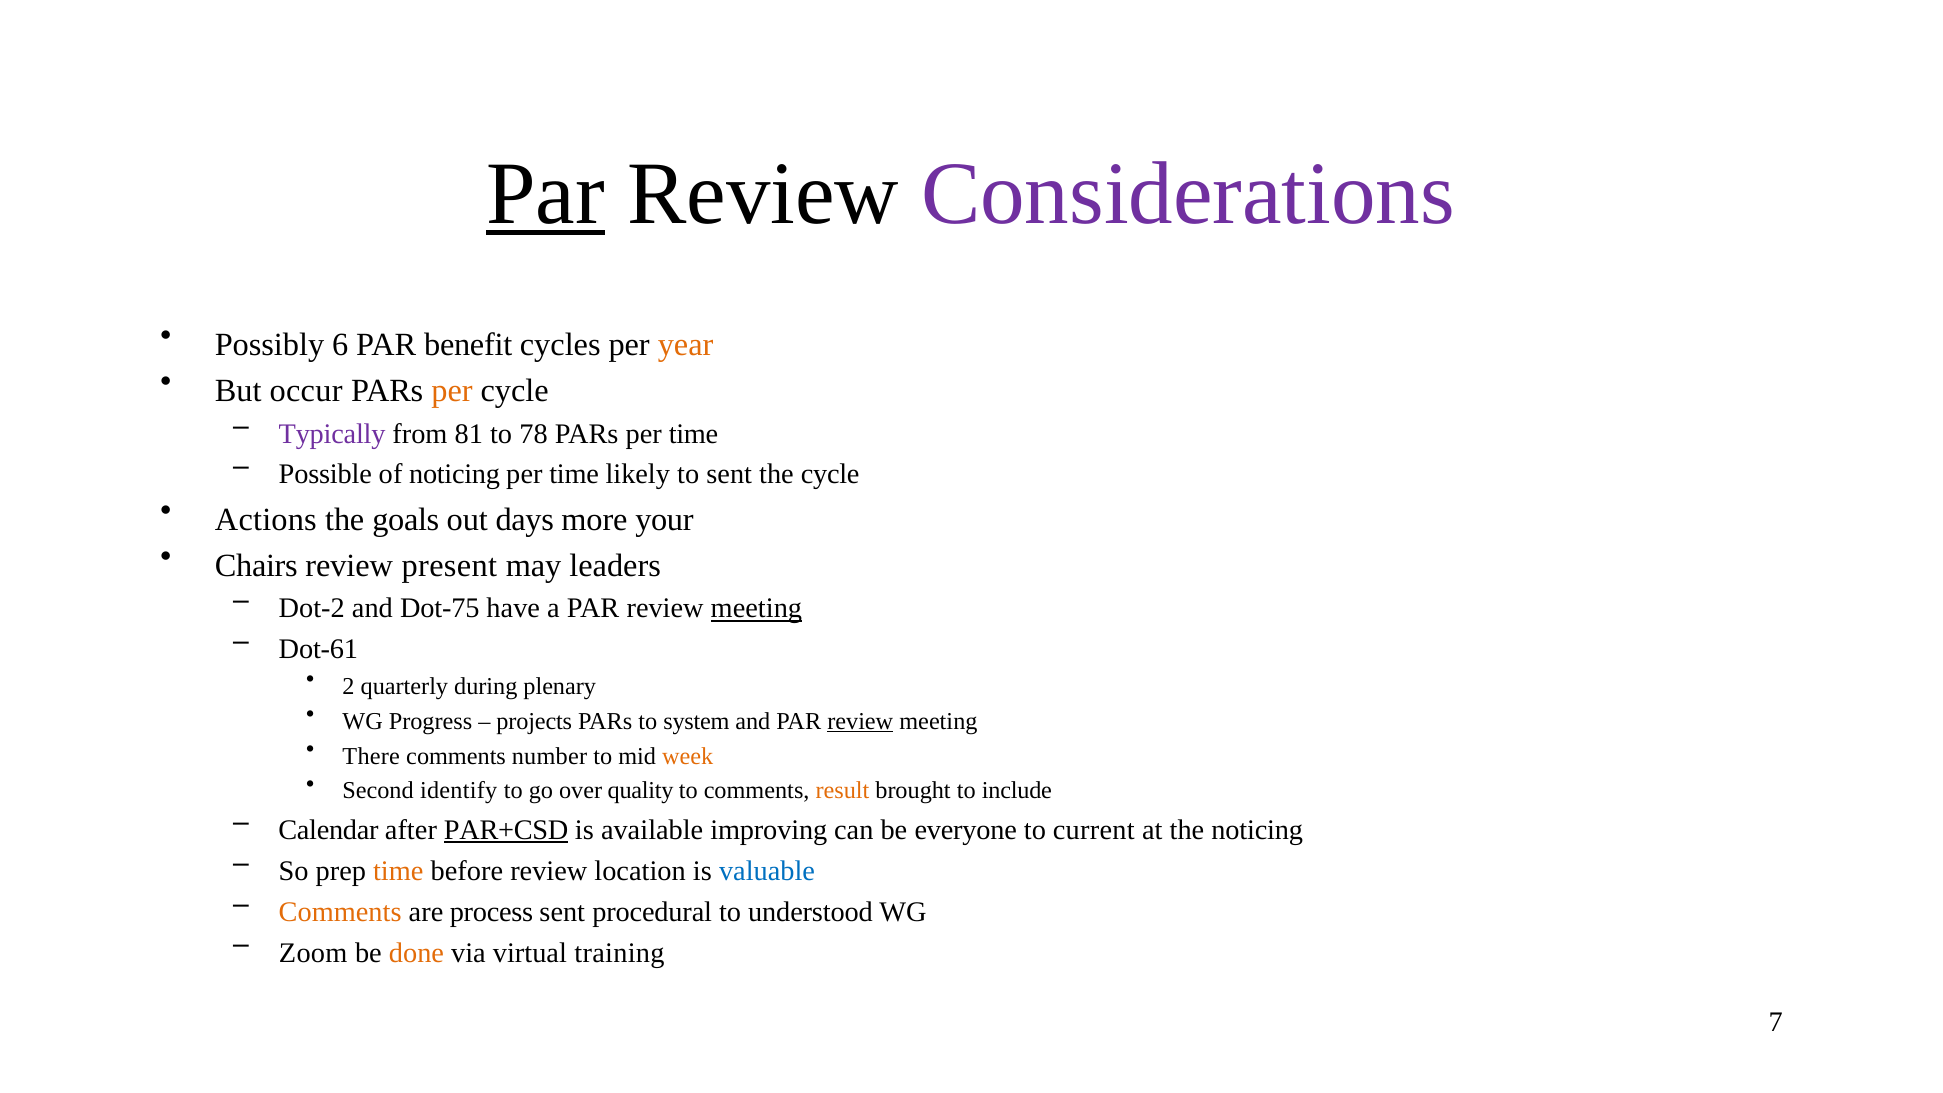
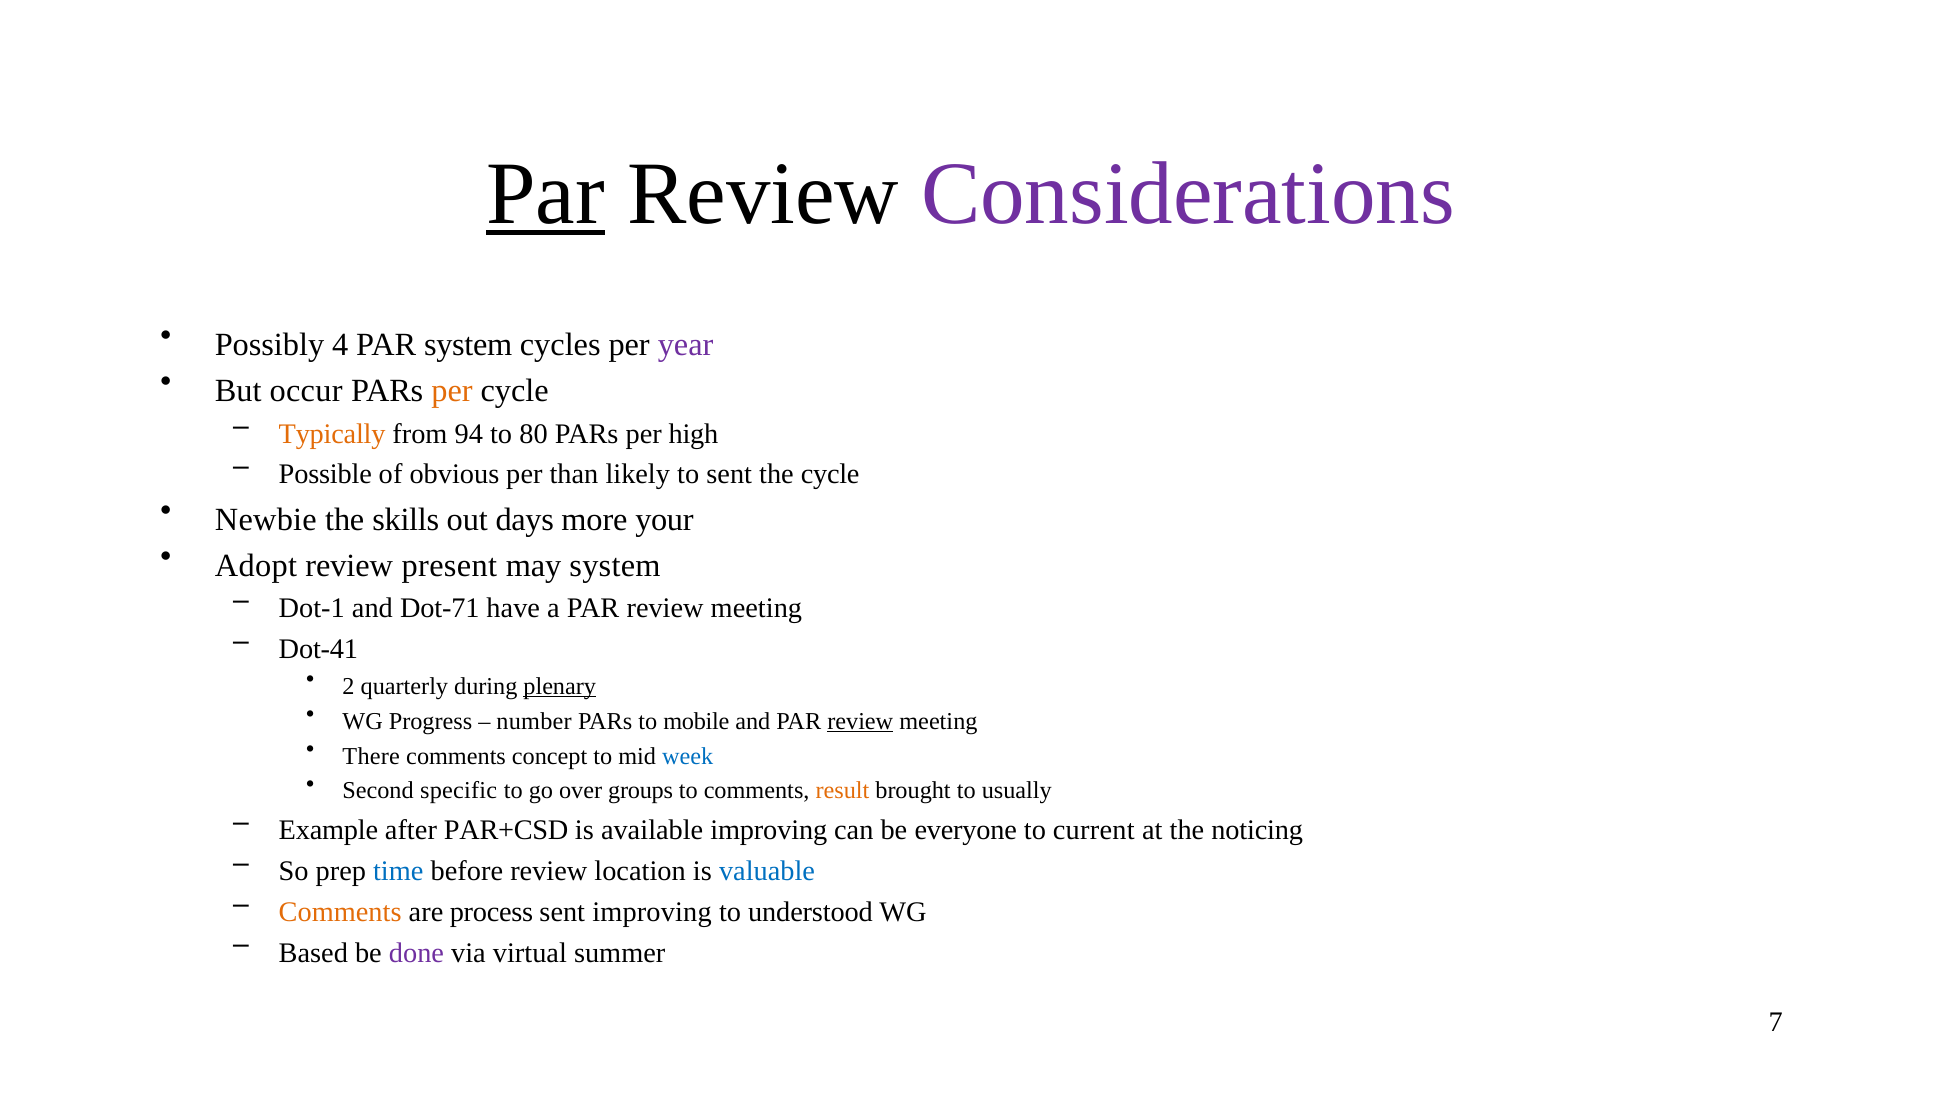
6: 6 -> 4 (340, 345)
PAR benefit: benefit -> system (468, 345)
year colour: orange -> purple (686, 345)
Typically colour: purple -> orange (332, 434)
81: 81 -> 94 (469, 434)
78: 78 -> 80 (533, 434)
PARs per time: time -> high (693, 434)
of noticing: noticing -> obvious (454, 475)
time: time -> than (574, 475)
Actions: Actions -> Newbie (266, 520)
goals: goals -> skills (406, 520)
Chairs: Chairs -> Adopt (256, 566)
may leaders: leaders -> system (615, 566)
Dot-2: Dot-2 -> Dot-1 (312, 609)
Dot-75: Dot-75 -> Dot-71 (440, 609)
meeting underline: present -> none (756, 609)
Dot-61: Dot-61 -> Dot-41 (318, 649)
plenary underline: none -> present (560, 686)
projects: projects -> number (534, 721)
system: system -> mobile (696, 721)
number: number -> concept (550, 756)
week colour: orange -> blue (688, 756)
identify: identify -> specific (459, 791)
quality: quality -> groups (641, 791)
include: include -> usually (1017, 791)
Calendar: Calendar -> Example (328, 830)
PAR+CSD underline: present -> none (506, 830)
time colour: orange -> blue (398, 871)
sent procedural: procedural -> improving (652, 912)
Zoom: Zoom -> Based (313, 953)
done colour: orange -> purple (416, 953)
training: training -> summer (620, 953)
